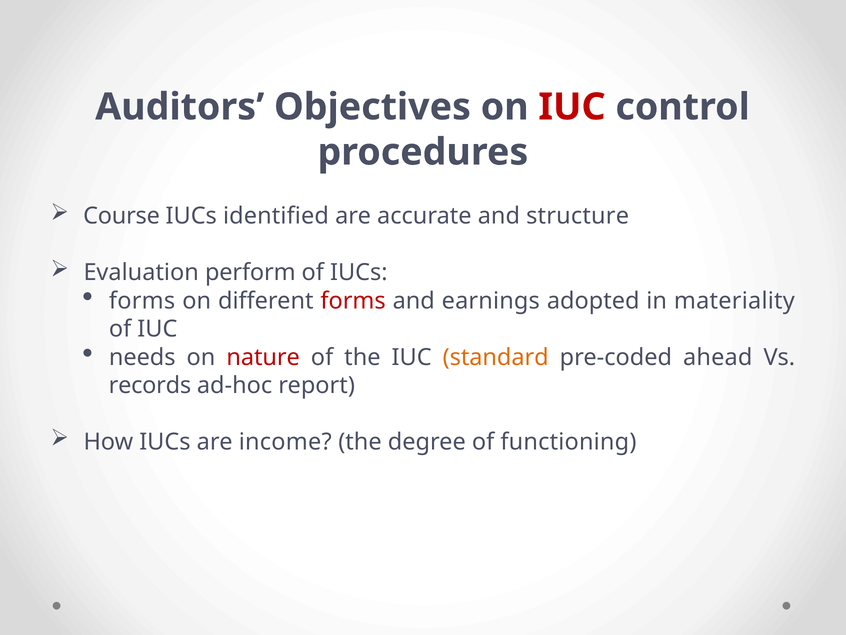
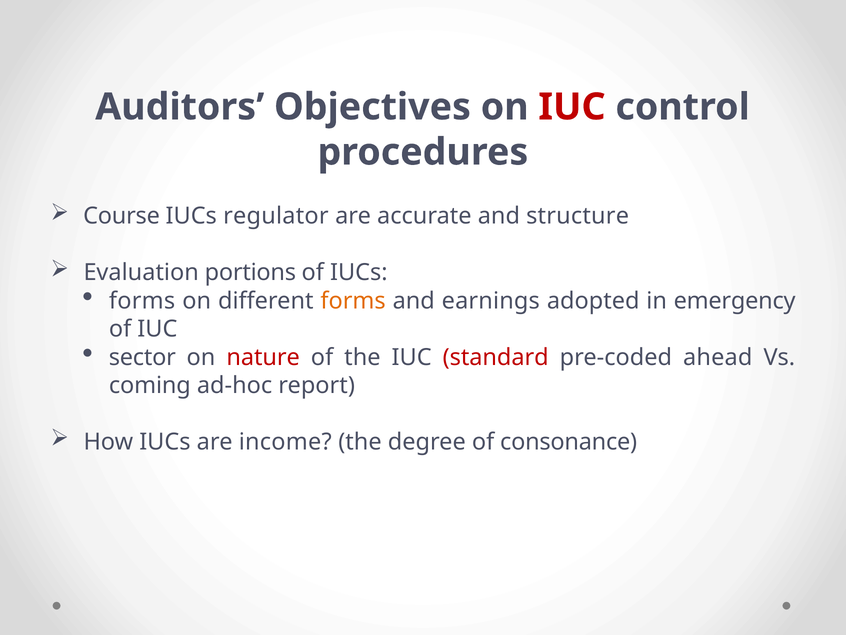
identified: identified -> regulator (276, 216)
perform: perform -> portions (250, 272)
forms colour: red -> orange (353, 301)
materiality: materiality -> emergency (735, 301)
needs: needs -> sector (142, 357)
standard colour: orange -> red (496, 357)
records: records -> coming (150, 385)
functioning: functioning -> consonance (569, 442)
